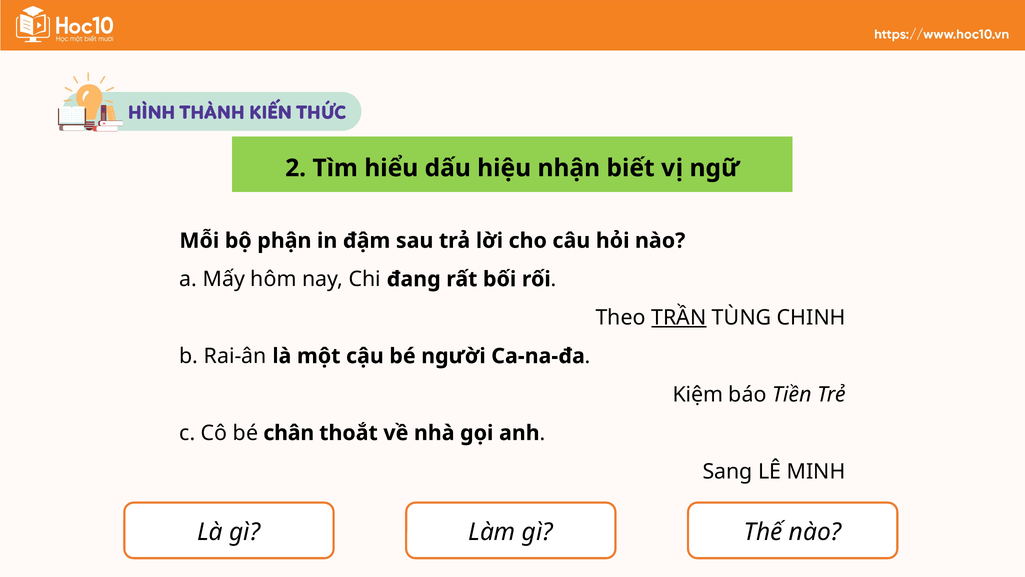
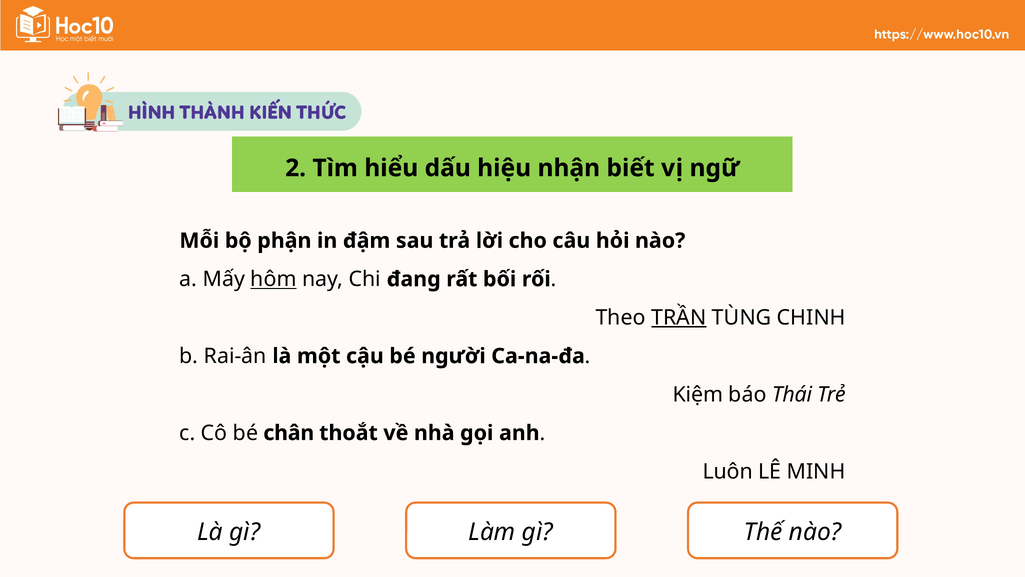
hôm underline: none -> present (274, 279)
Tiền: Tiền -> Thái (792, 394)
Sang: Sang -> Luôn (728, 471)
